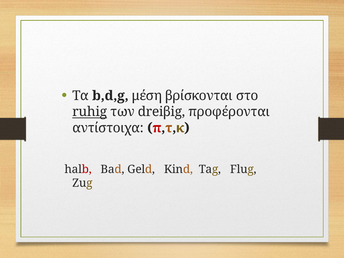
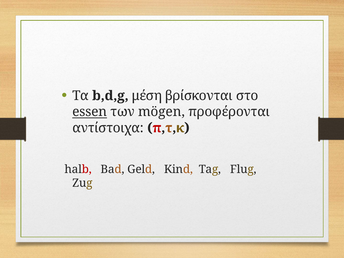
ruhig: ruhig -> essen (90, 112)
dreiβig: dreiβig -> mögen (161, 112)
